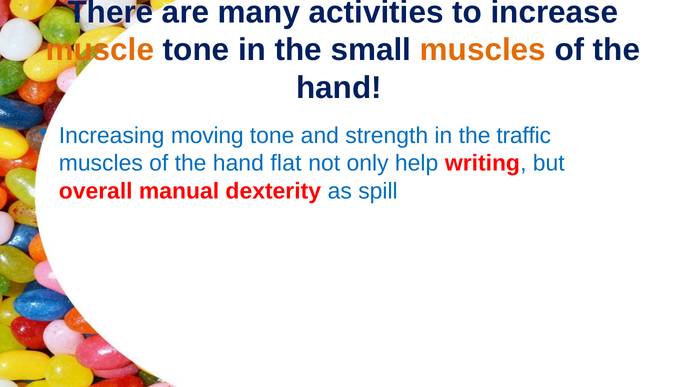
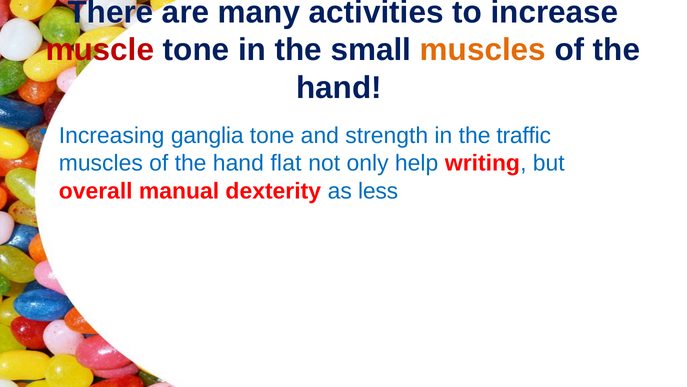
muscle colour: orange -> red (100, 50)
moving: moving -> ganglia (207, 136)
spill: spill -> less (378, 191)
